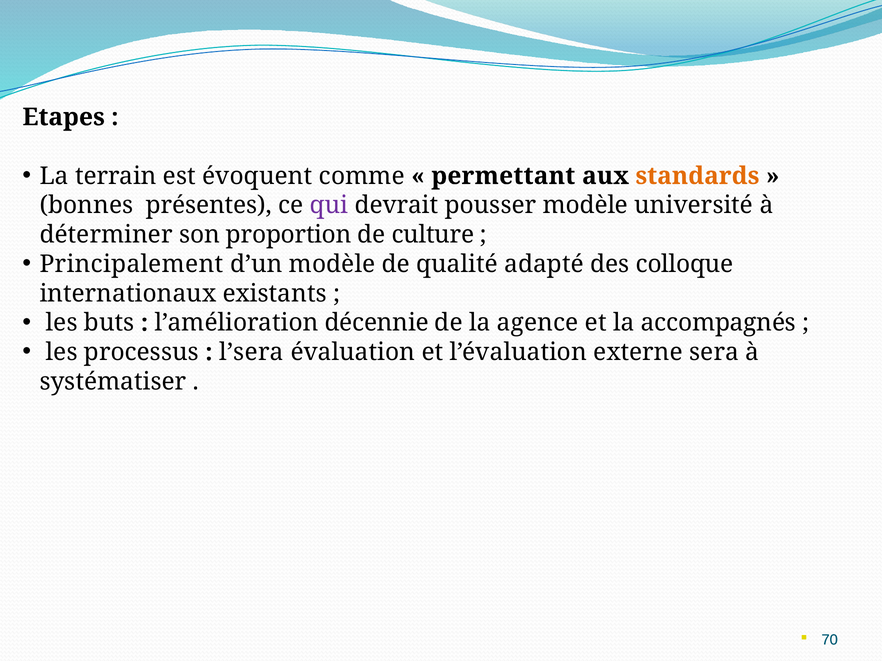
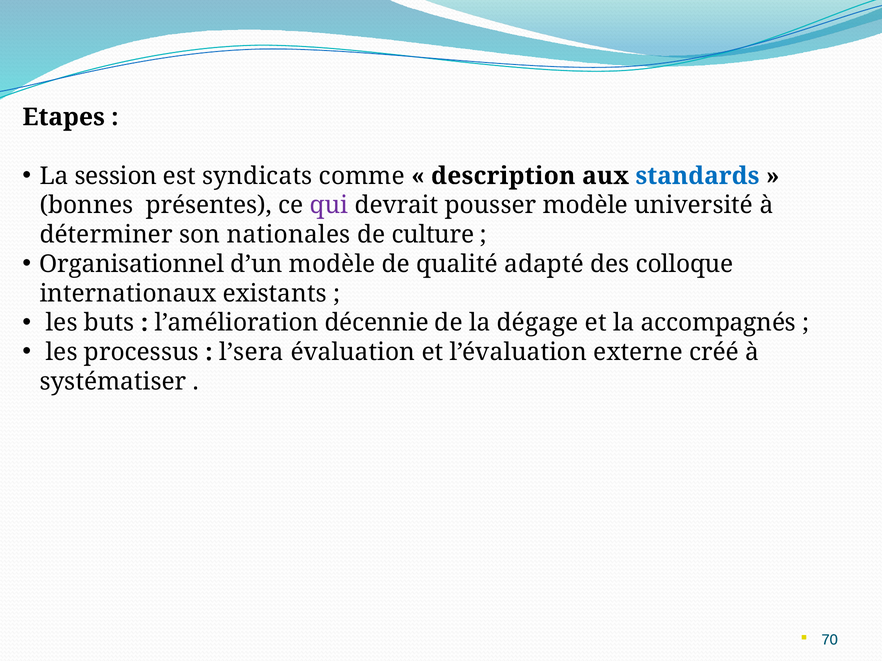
terrain: terrain -> session (116, 176)
évoquent: évoquent -> syndicats (257, 176)
permettant: permettant -> description (503, 176)
standards colour: orange -> blue (697, 176)
proportion: proportion -> nationales (289, 235)
Principalement: Principalement -> Organisationnel (132, 264)
agence: agence -> dégage (538, 323)
sera: sera -> créé (714, 353)
